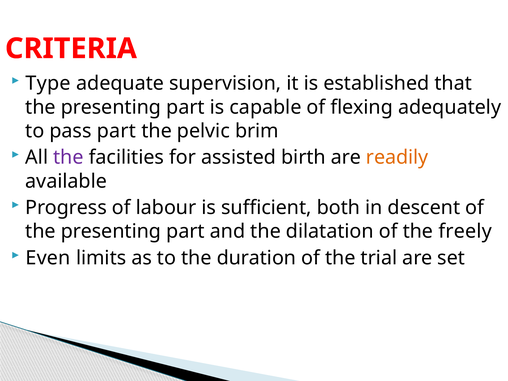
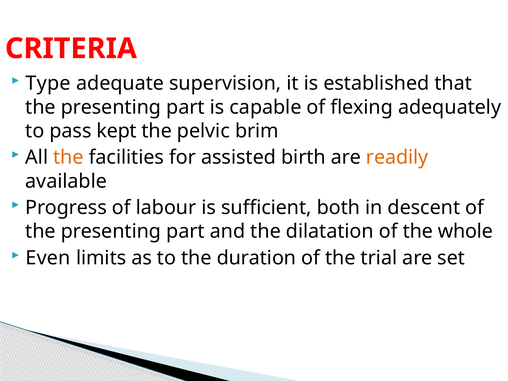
pass part: part -> kept (117, 131)
the colour: purple -> orange (68, 157)
freely: freely -> whole (465, 231)
